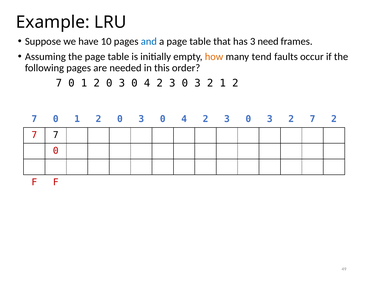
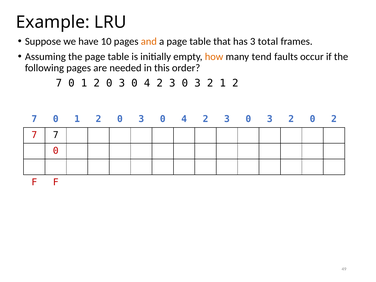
and colour: blue -> orange (149, 41)
need: need -> total (268, 41)
3 2 7: 7 -> 0 (313, 119)
